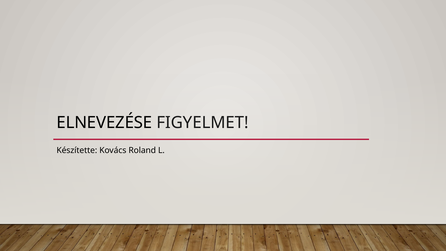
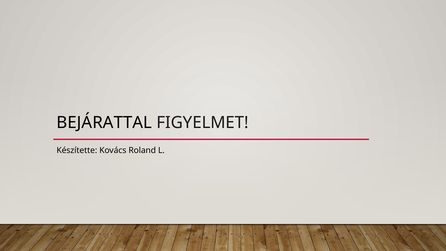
ELNEVEZÉSE: ELNEVEZÉSE -> BEJÁRATTAL (104, 122)
